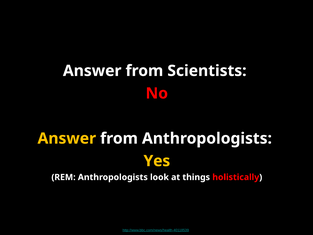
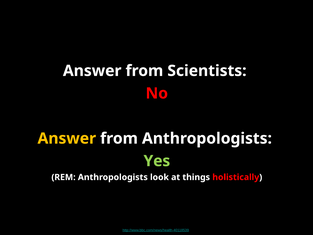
Yes colour: yellow -> light green (157, 161)
